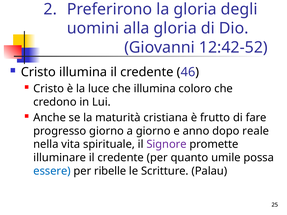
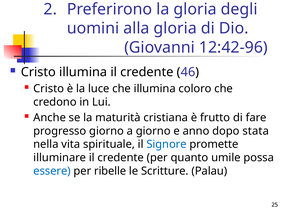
12:42-52: 12:42-52 -> 12:42-96 (233, 48)
reale: reale -> stata (256, 131)
Signore colour: purple -> blue (167, 144)
